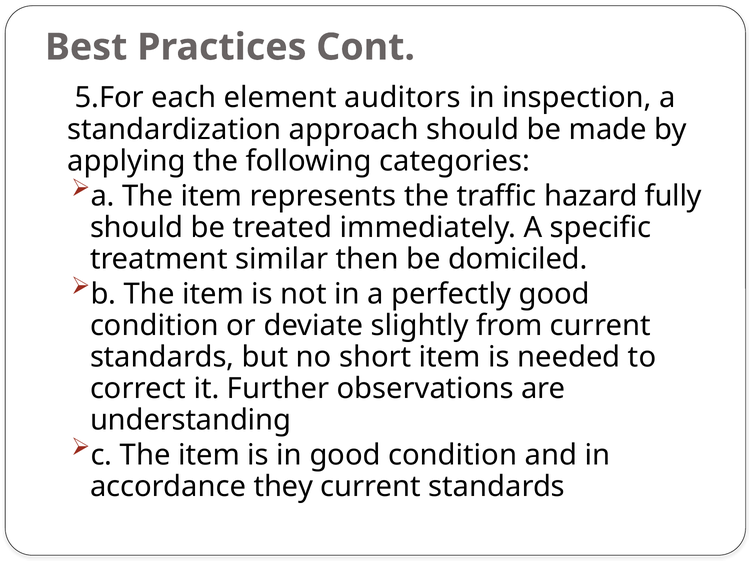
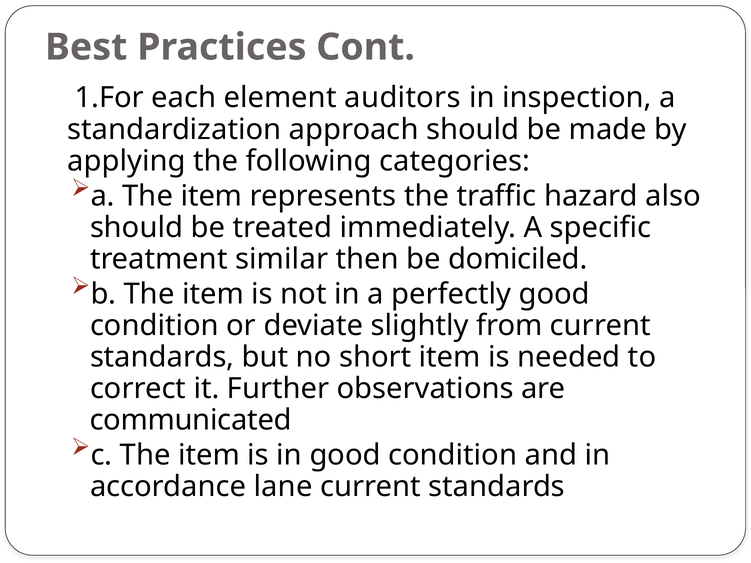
5.For: 5.For -> 1.For (109, 98)
fully: fully -> also (673, 196)
understanding: understanding -> communicated (191, 420)
they: they -> lane (283, 487)
